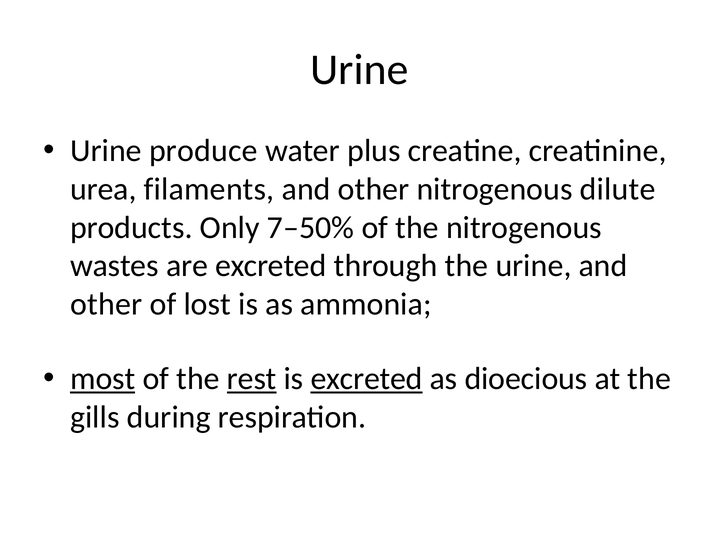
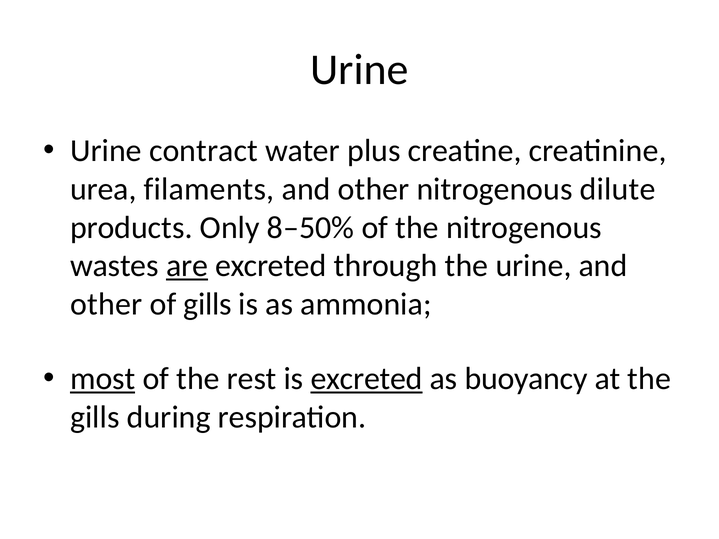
produce: produce -> contract (203, 151)
7–50%: 7–50% -> 8–50% (311, 228)
are underline: none -> present (187, 266)
of lost: lost -> gills (207, 304)
rest underline: present -> none (252, 379)
dioecious: dioecious -> buoyancy (526, 379)
